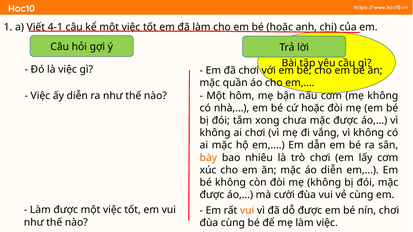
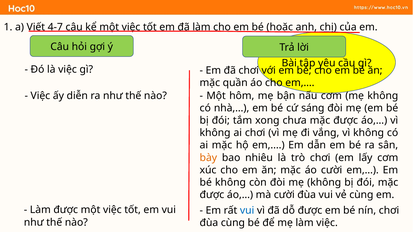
4-1: 4-1 -> 4-7 (55, 27)
cứ hoặc: hoặc -> sáng (313, 108)
áo diễn: diễn -> cười (332, 170)
vui colour: orange -> blue (247, 211)
